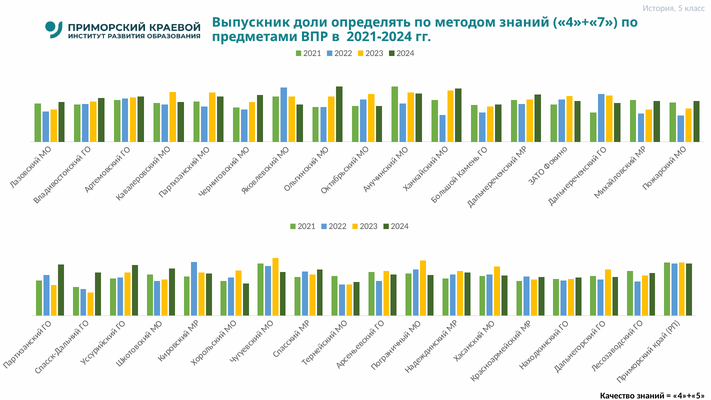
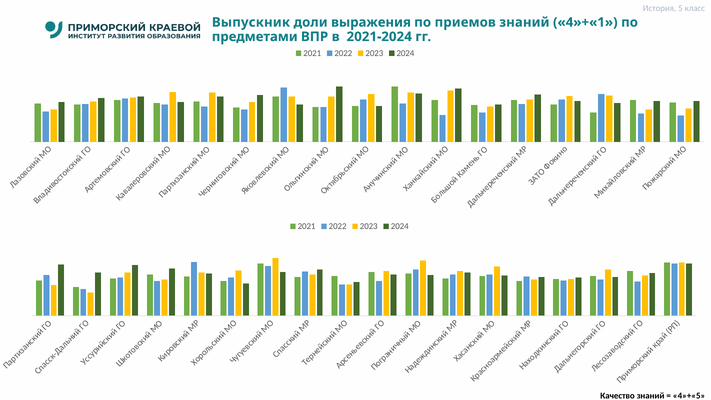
определять: определять -> выражения (371, 22)
методом: методом -> приемов (465, 22)
4»+«7: 4»+«7 -> 4»+«1 (585, 22)
